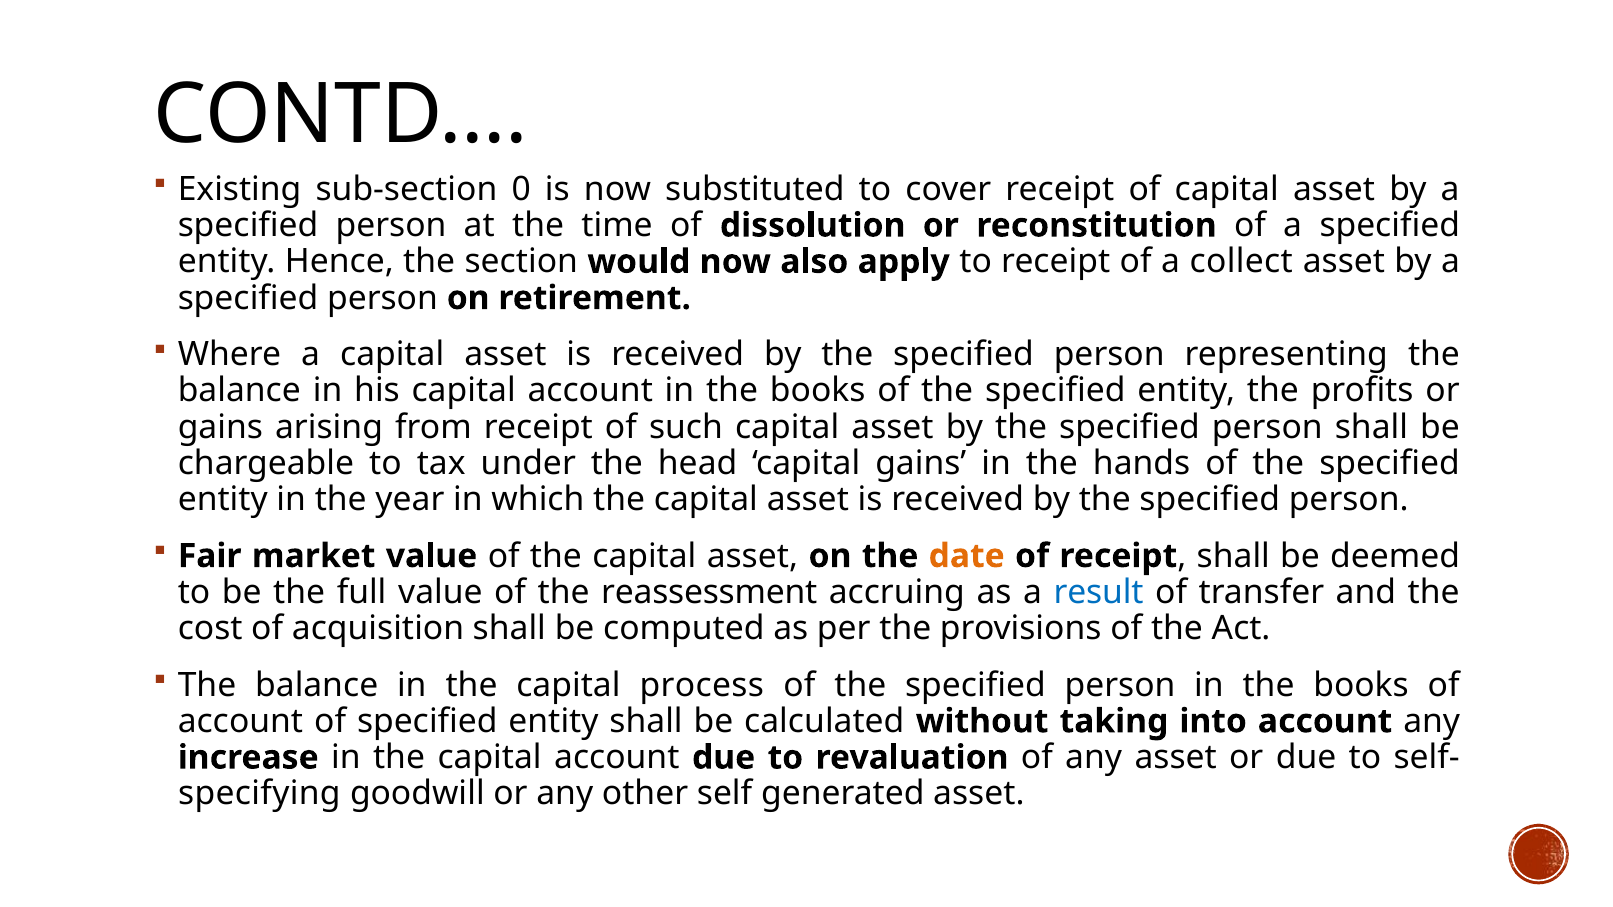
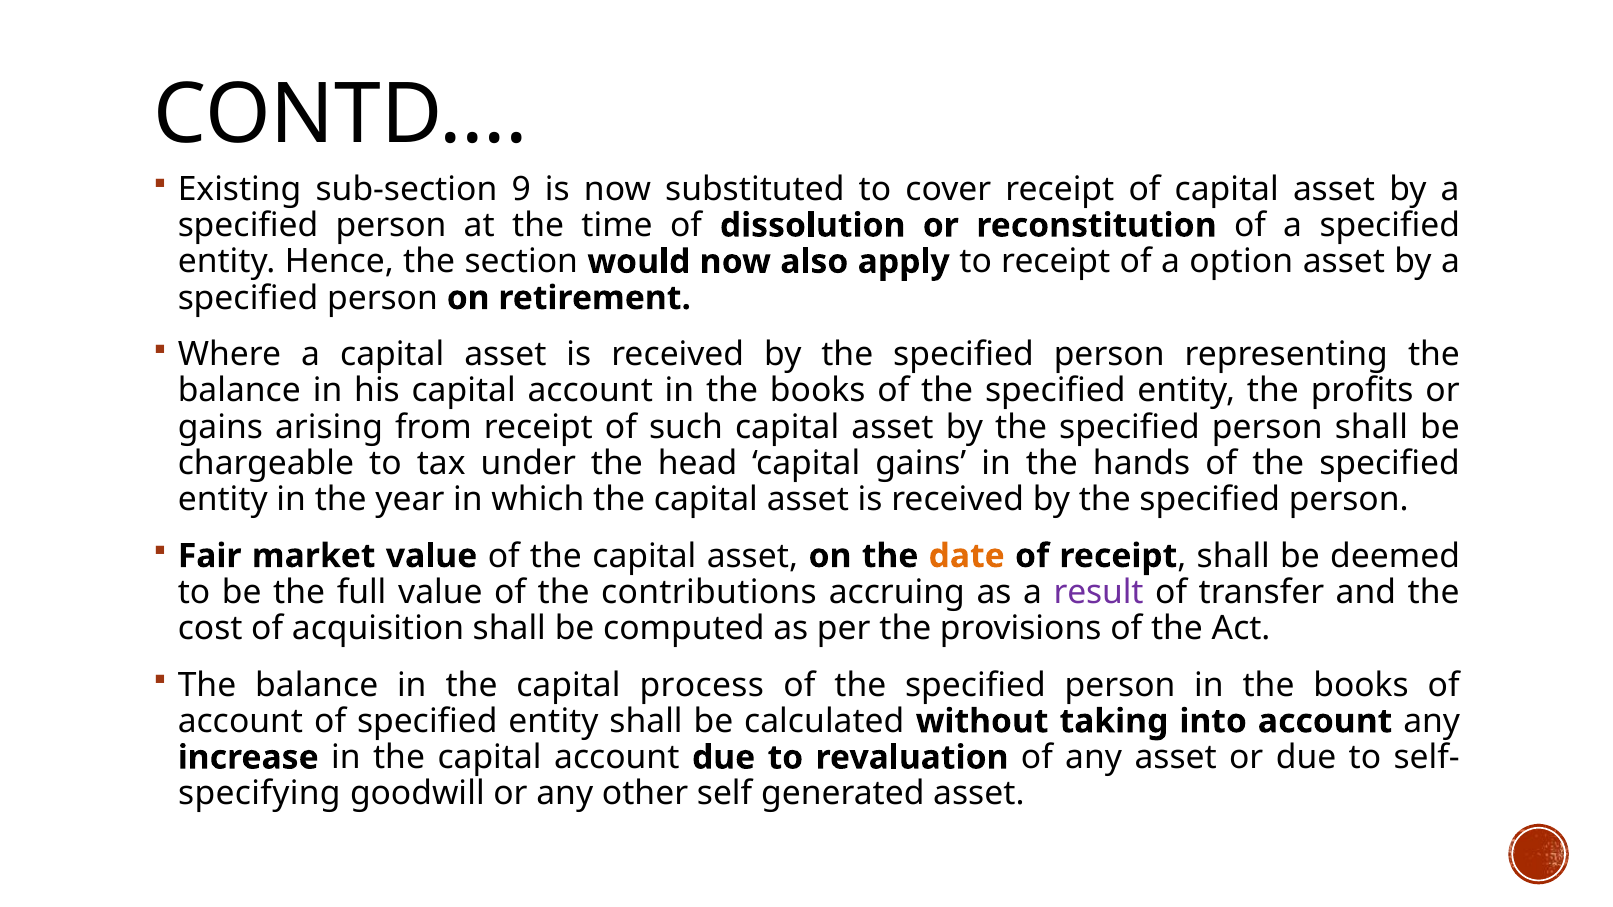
0: 0 -> 9 (521, 189)
collect: collect -> option (1241, 262)
reassessment: reassessment -> contributions (709, 592)
result colour: blue -> purple (1099, 592)
